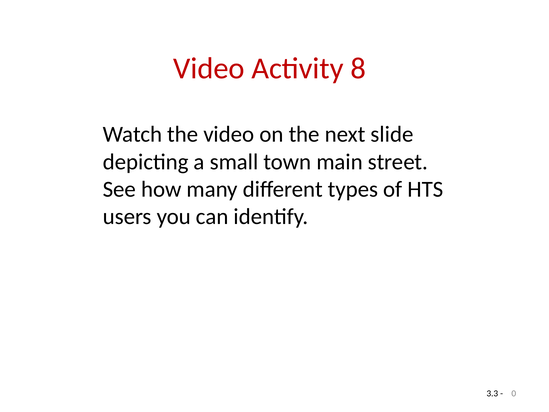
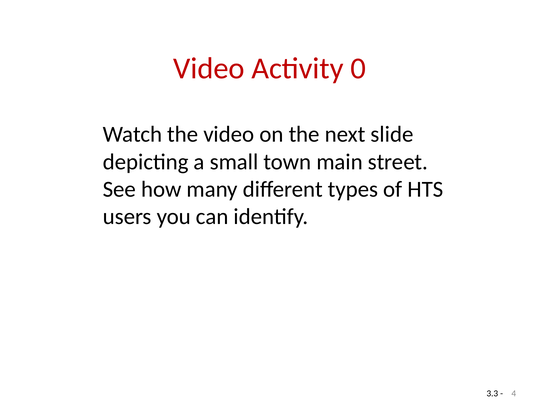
8: 8 -> 0 (358, 68)
0: 0 -> 4 (514, 393)
